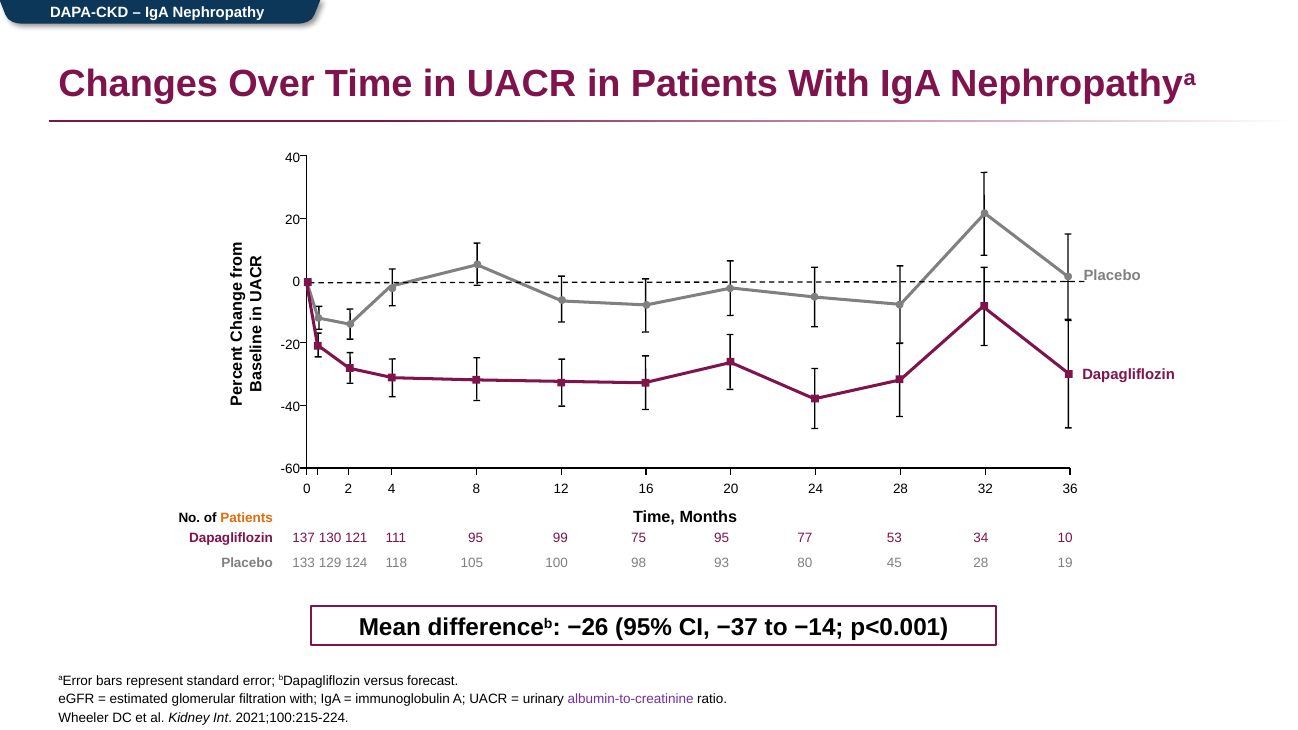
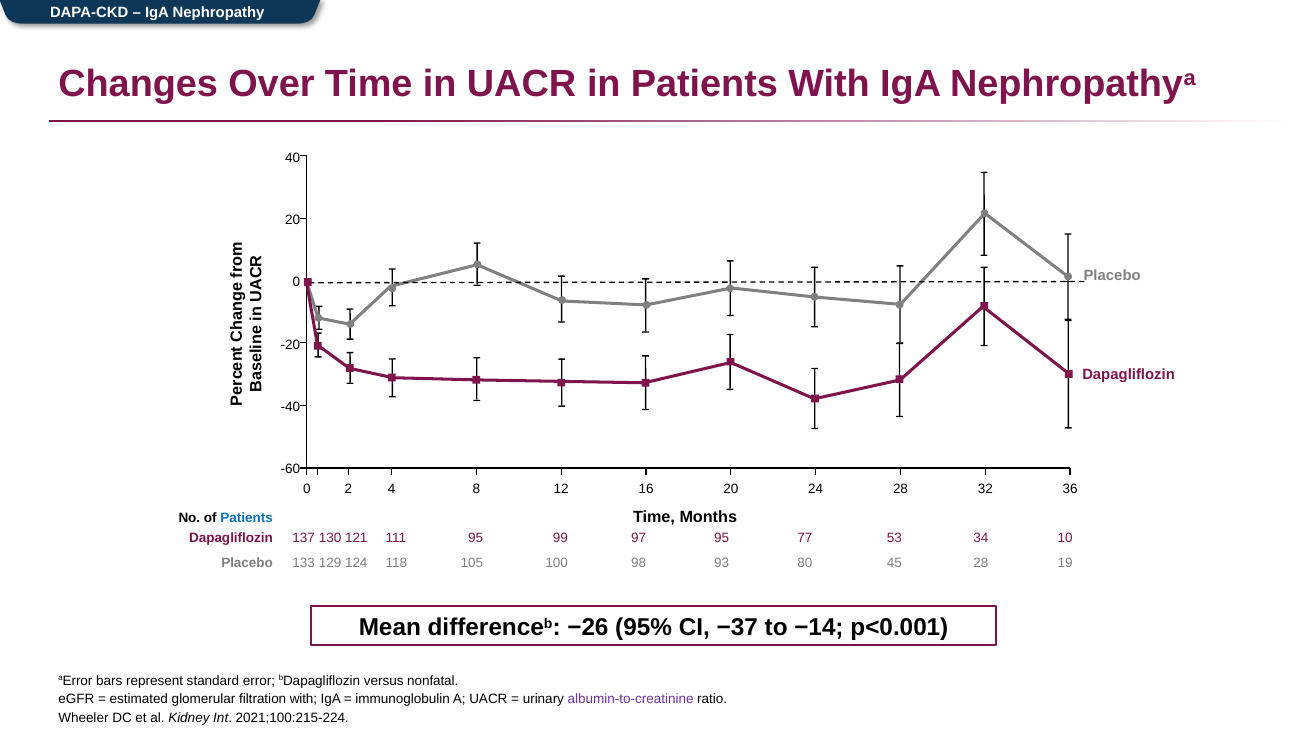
Patients colour: orange -> blue (247, 518)
75: 75 -> 97 (639, 538)
forecast: forecast -> nonfatal (433, 681)
